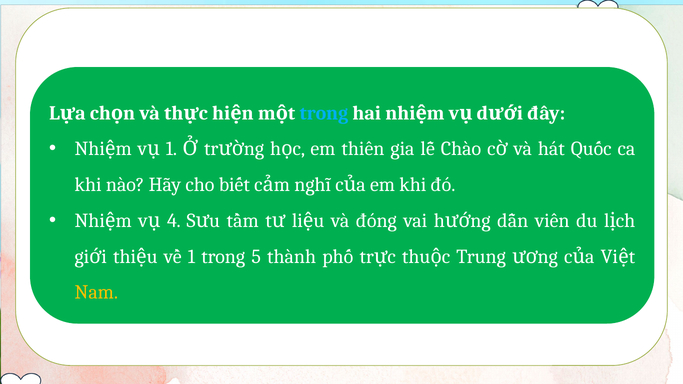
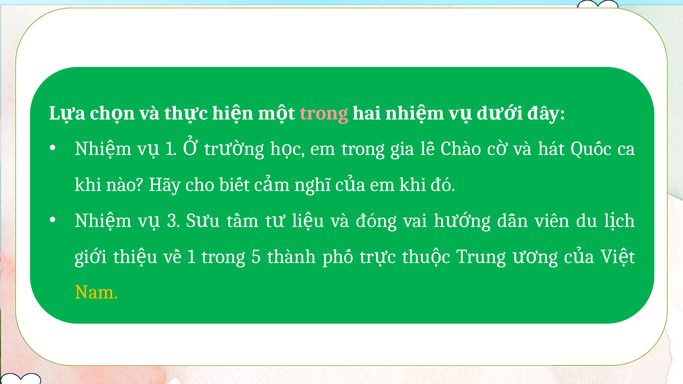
trong colour: light blue -> pink (324, 113)
em thiên: thiên -> trong (363, 149)
4: 4 -> 3 (174, 221)
